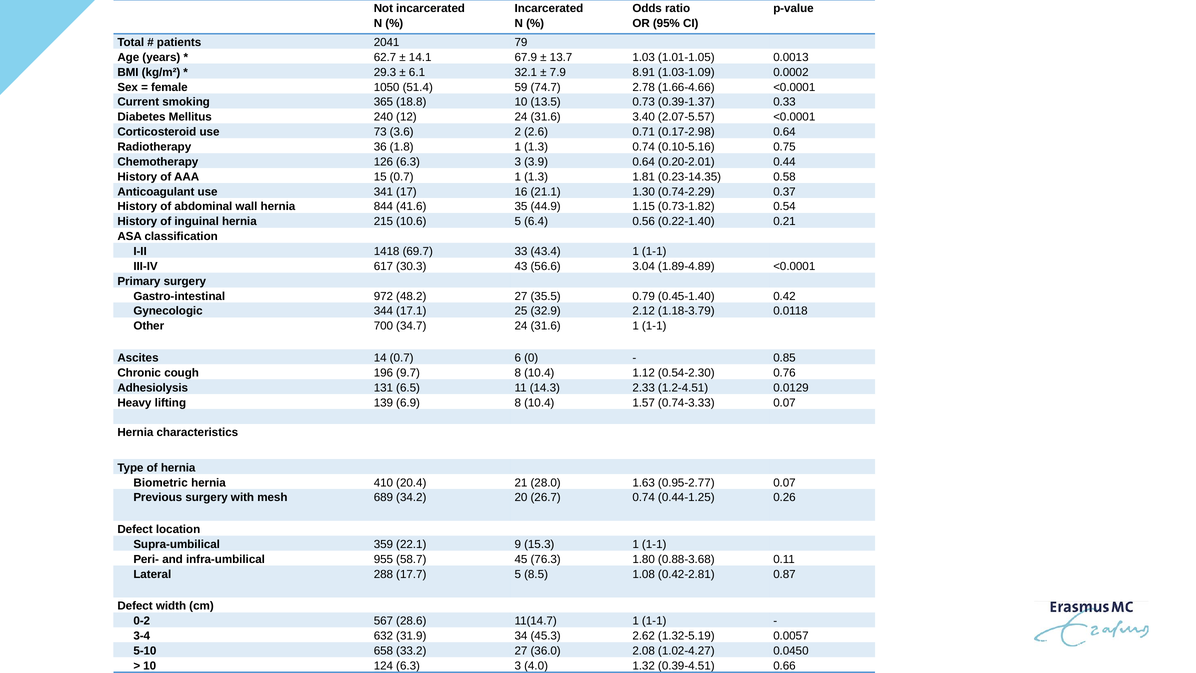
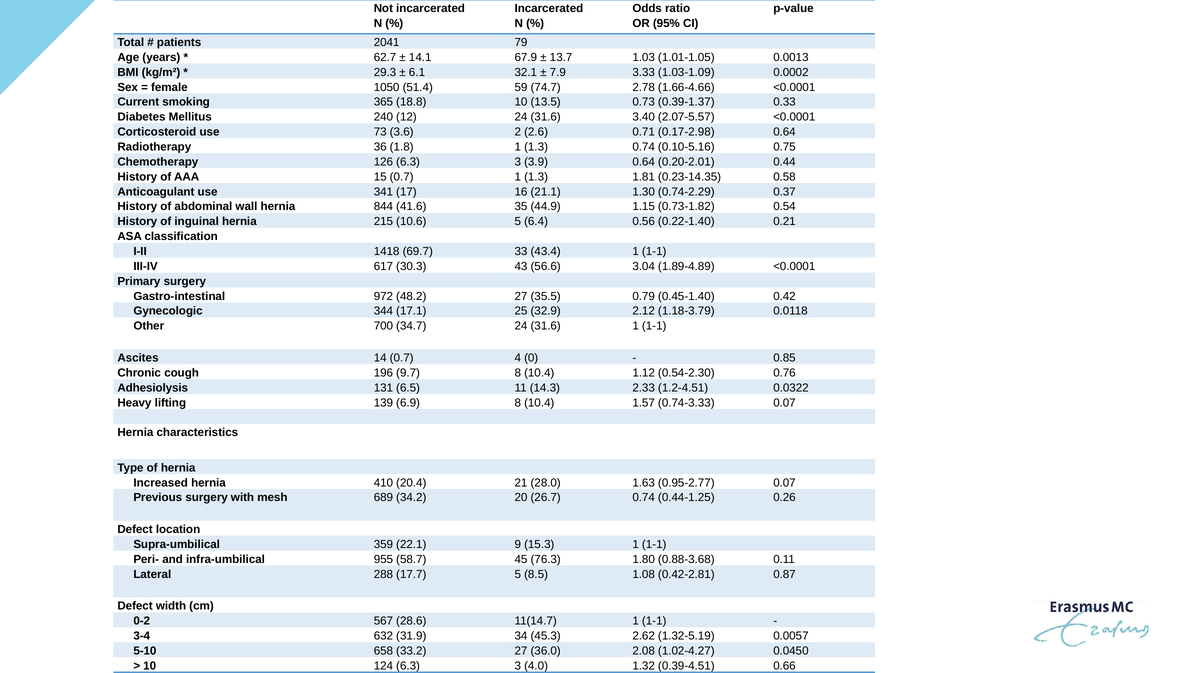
8.91: 8.91 -> 3.33 (644, 72)
6: 6 -> 4 (518, 358)
0.0129: 0.0129 -> 0.0322 (791, 388)
Biometric: Biometric -> Increased (161, 483)
